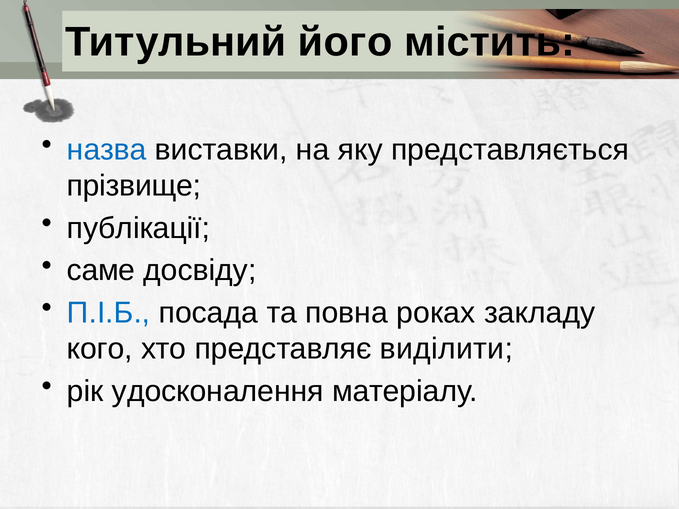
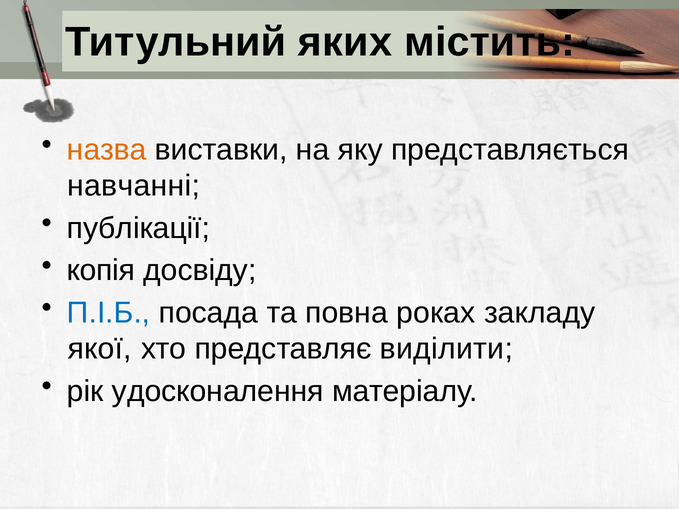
його: його -> яких (345, 42)
назва colour: blue -> orange (107, 150)
прізвище: прізвище -> навчанні (134, 186)
саме: саме -> копія (101, 271)
кого: кого -> якої (100, 349)
